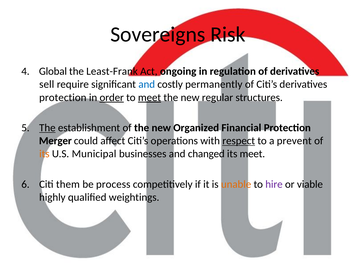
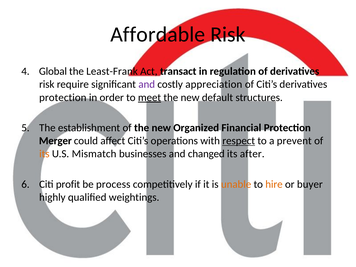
Sovereigns: Sovereigns -> Affordable (158, 34)
ongoing: ongoing -> transact (178, 71)
sell: sell -> risk (47, 84)
and colour: blue -> purple (147, 84)
permanently: permanently -> appreciation (214, 84)
order underline: present -> none (112, 97)
regular: regular -> default (218, 97)
The underline: present -> none (47, 128)
Municipal: Municipal -> Mismatch (94, 154)
its meet: meet -> after (252, 154)
them: them -> profit (68, 184)
hire colour: purple -> orange (274, 184)
viable: viable -> buyer (310, 184)
